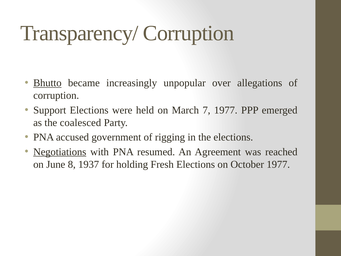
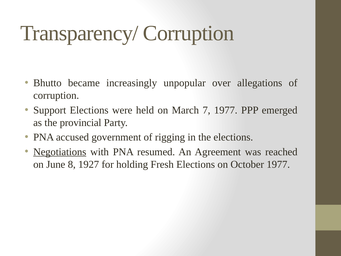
Bhutto underline: present -> none (47, 83)
coalesced: coalesced -> provincial (81, 123)
1937: 1937 -> 1927 (89, 164)
